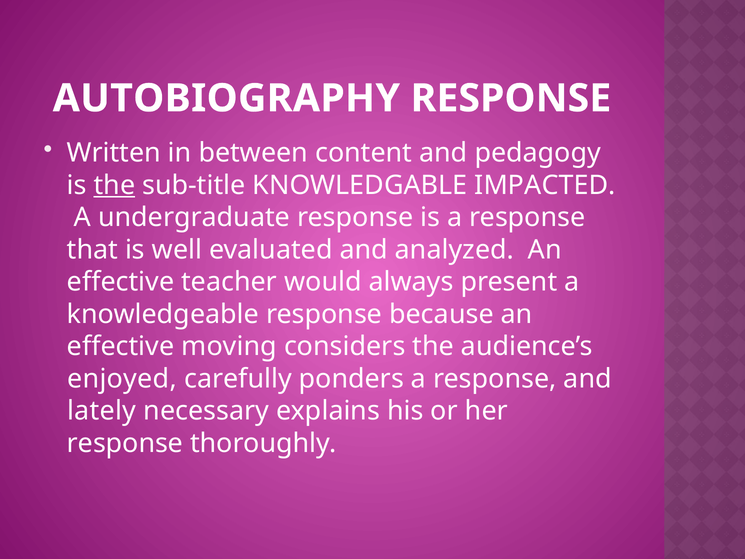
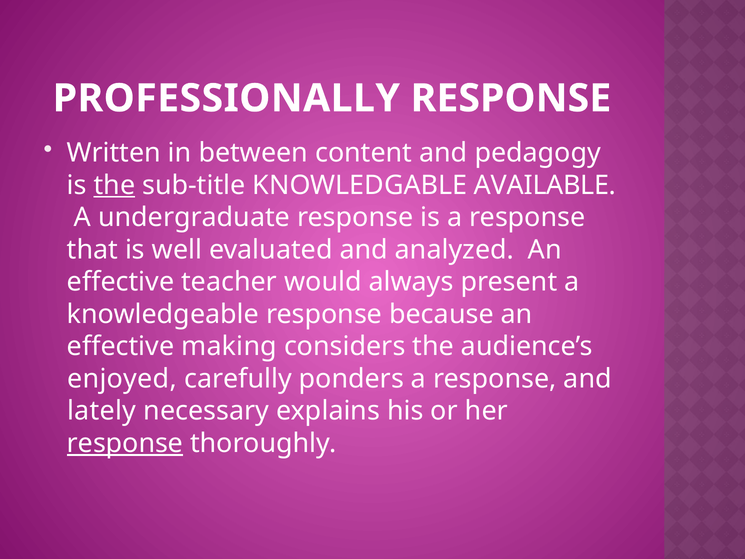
AUTOBIOGRAPHY: AUTOBIOGRAPHY -> PROFESSIONALLY (226, 98)
IMPACTED: IMPACTED -> AVAILABLE (545, 185)
moving: moving -> making (229, 346)
response underline: none -> present (125, 443)
